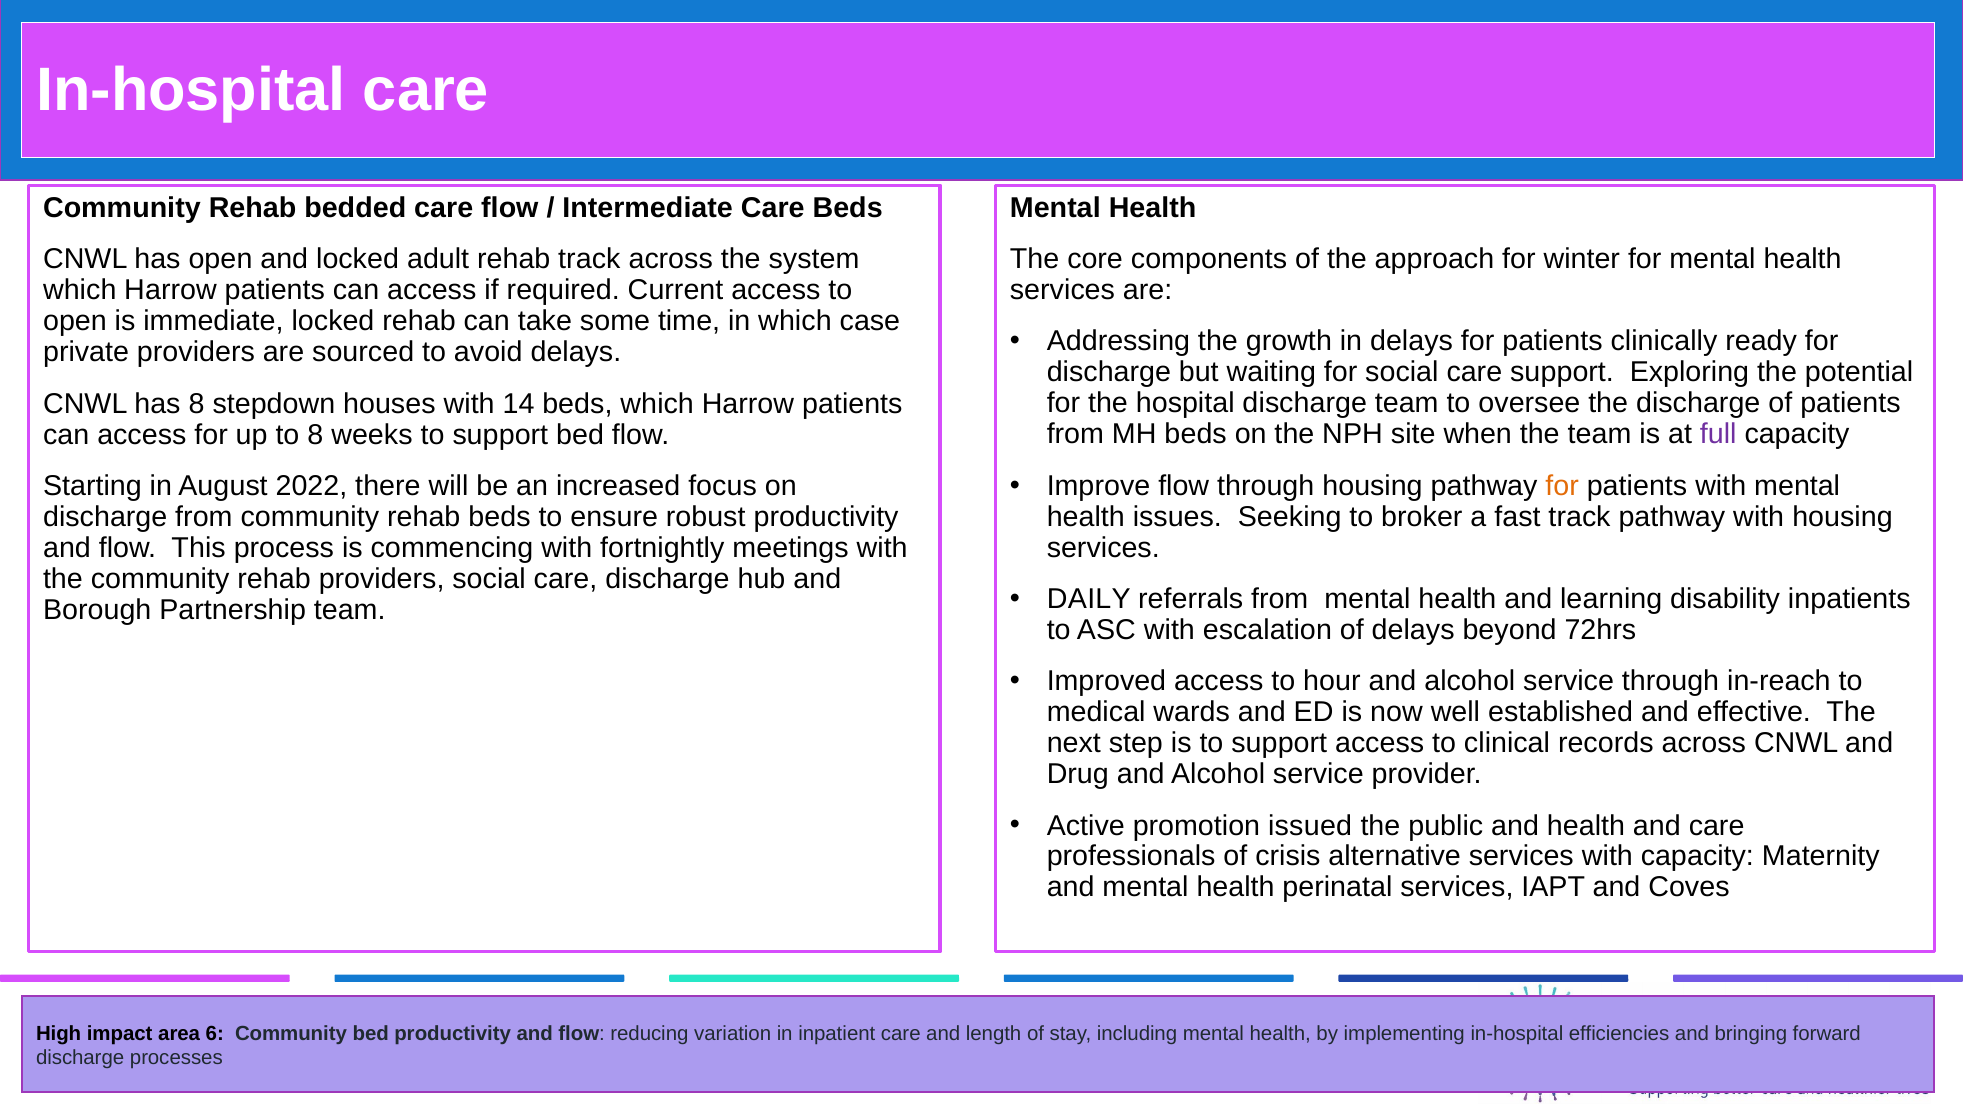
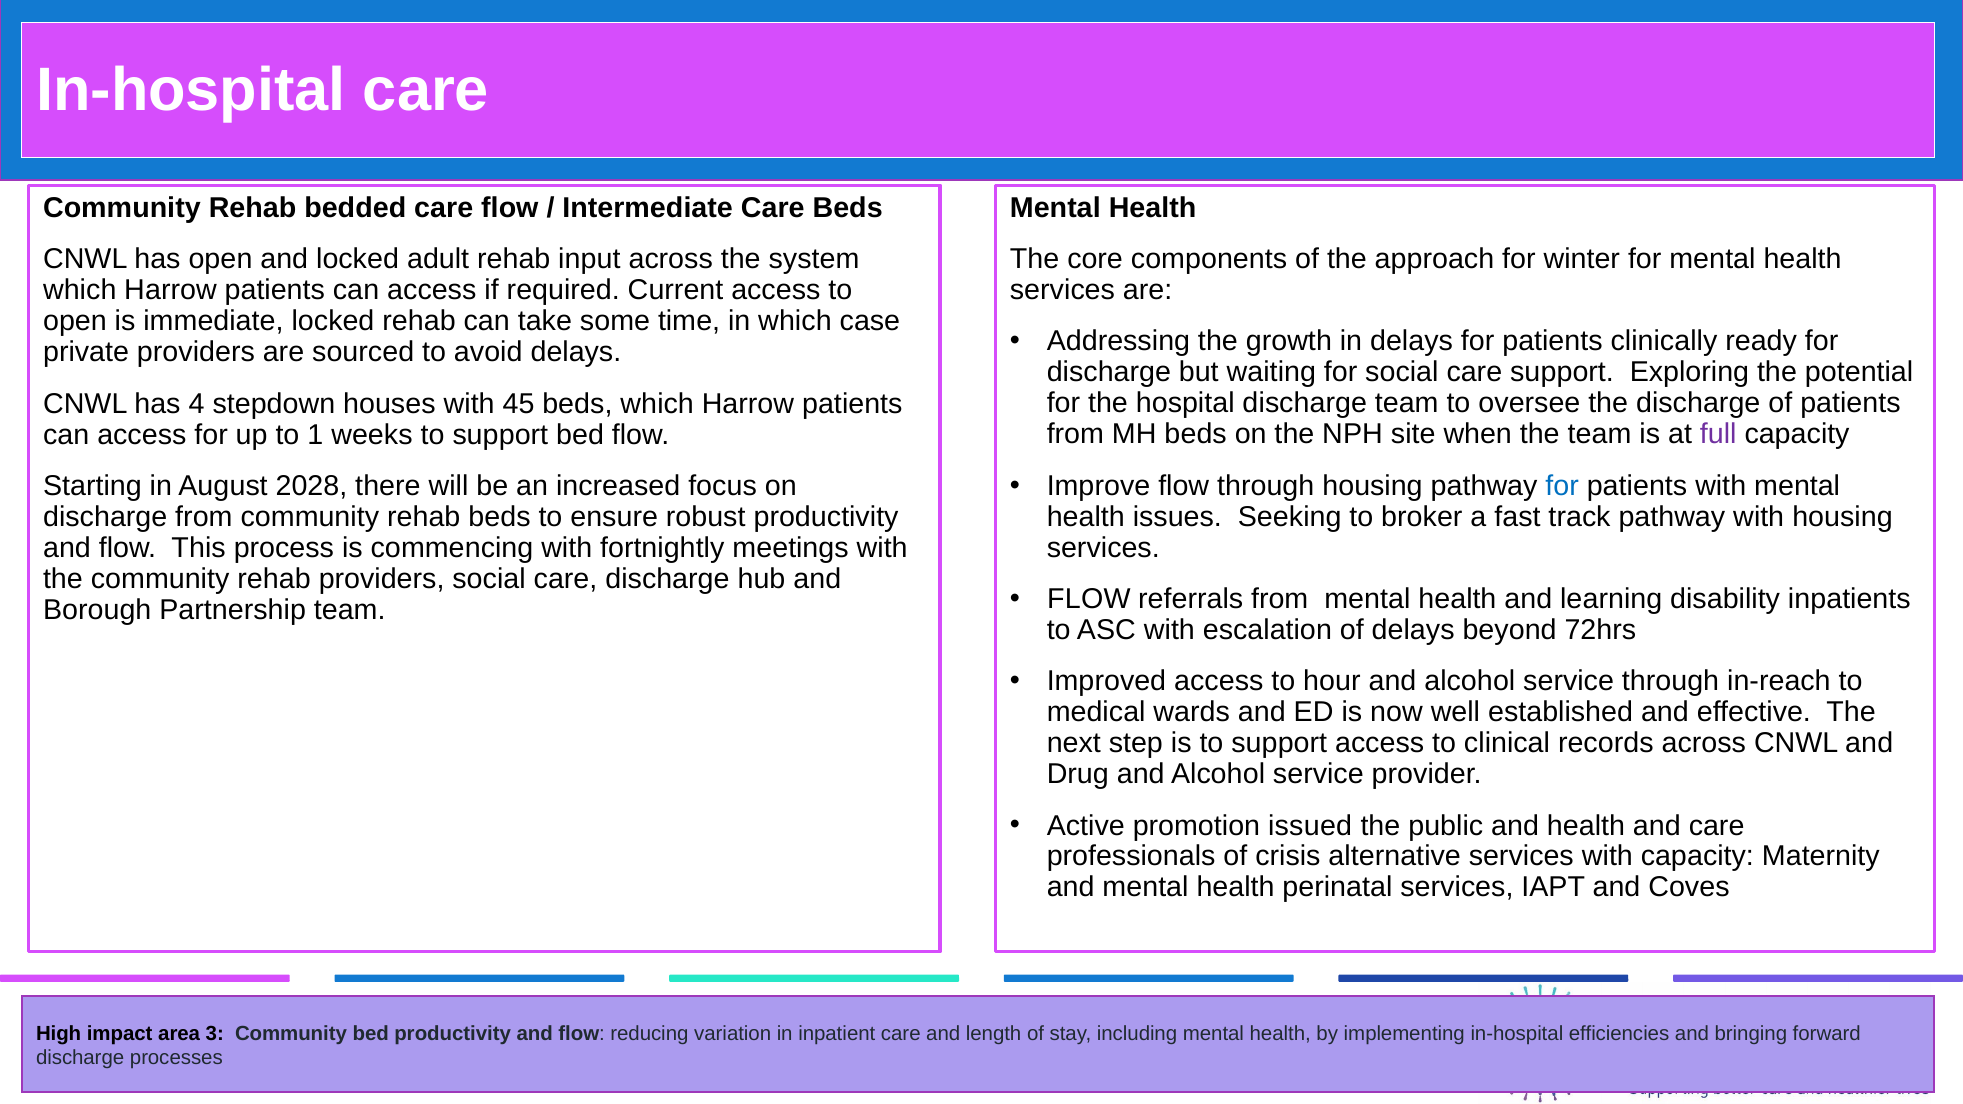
rehab track: track -> input (589, 259)
has 8: 8 -> 4 (196, 404)
14: 14 -> 45 (519, 404)
to 8: 8 -> 1 (315, 435)
for colour: orange -> blue (1562, 486)
2022: 2022 -> 2028 (311, 486)
DAILY: DAILY -> FLOW (1089, 599)
6: 6 -> 3 (215, 1033)
